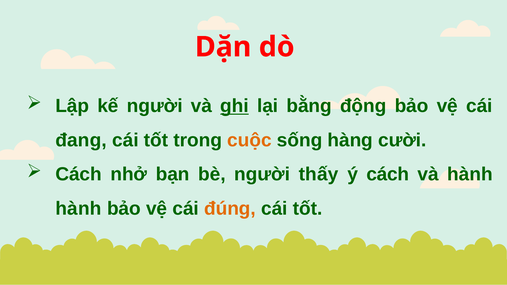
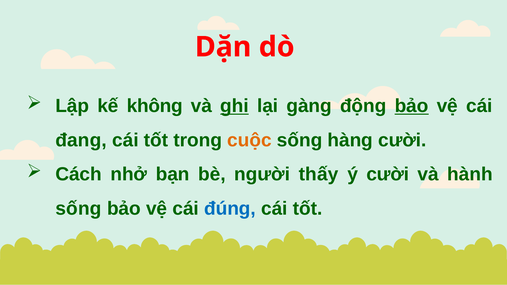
kế người: người -> không (155, 106)
bằng: bằng -> gàng (309, 106)
bảo underline: none -> present (412, 106)
ý cách: cách -> cười (388, 174)
hành: hành -> sống (78, 209)
đúng colour: orange -> blue (230, 209)
